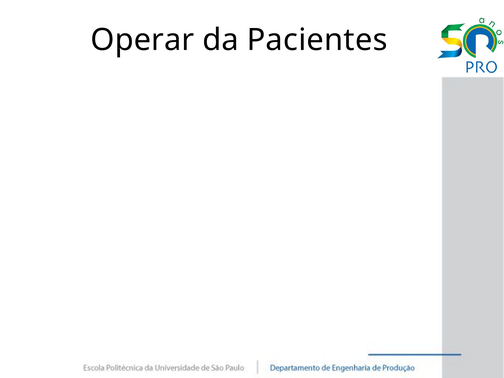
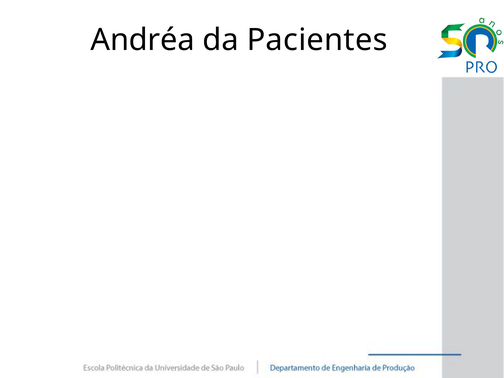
Operar: Operar -> Andréa (143, 40)
